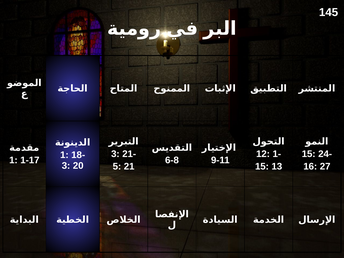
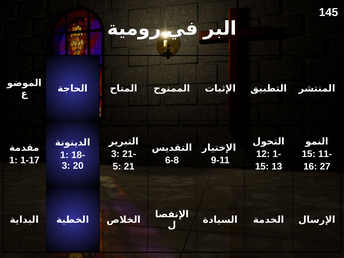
24-: 24- -> 11- (325, 154)
